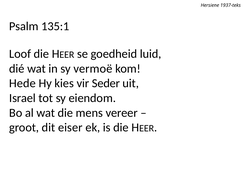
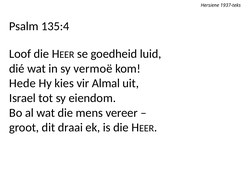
135:1: 135:1 -> 135:4 (55, 26)
Seder: Seder -> Almal (106, 83)
eiser: eiser -> draai (70, 127)
